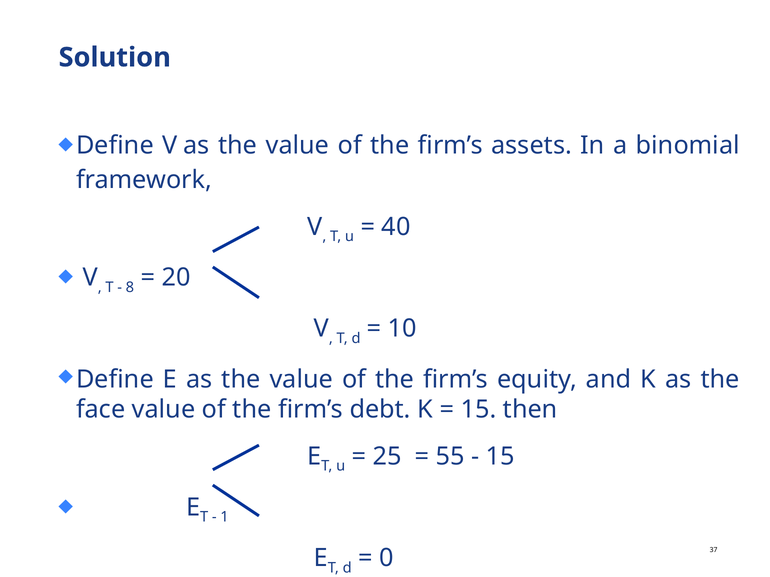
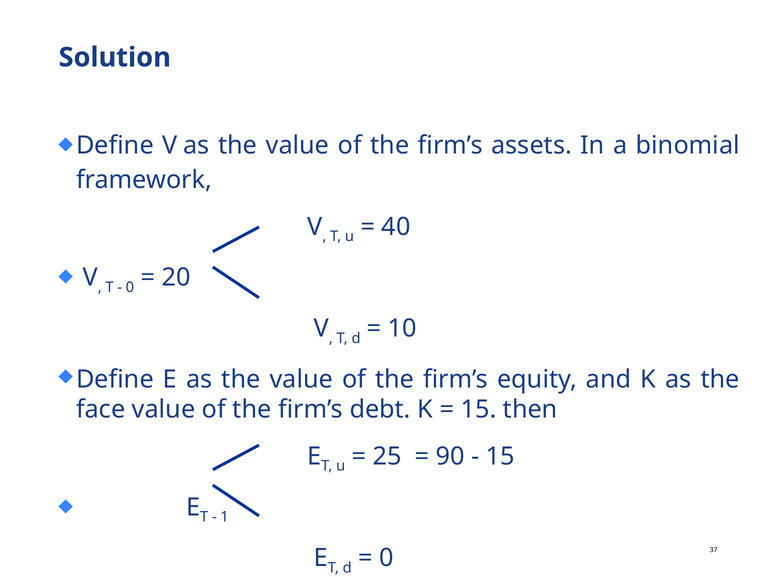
8: 8 -> 0 (130, 288)
55: 55 -> 90 (450, 457)
